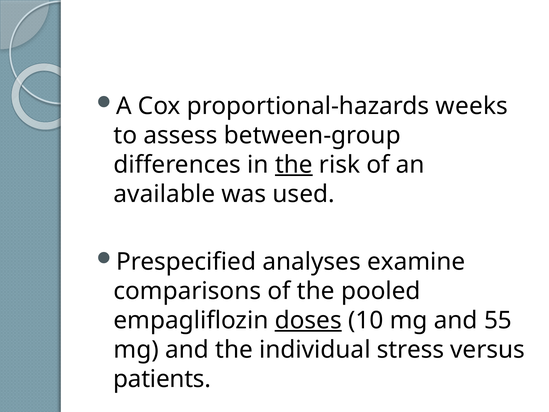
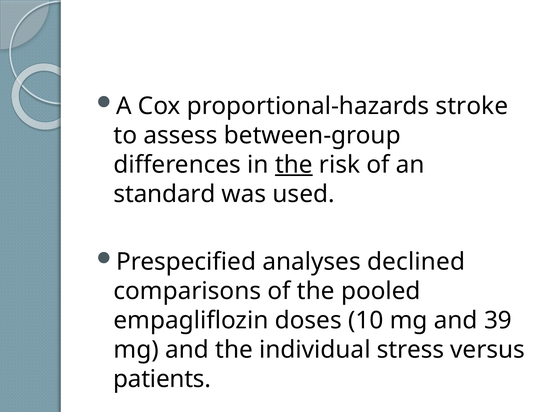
weeks: weeks -> stroke (472, 106)
available: available -> standard (165, 194)
examine: examine -> declined (416, 262)
doses underline: present -> none (308, 320)
55: 55 -> 39 (498, 320)
